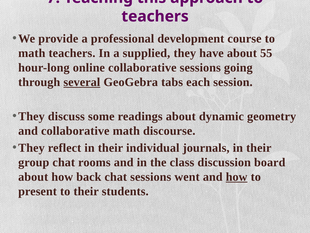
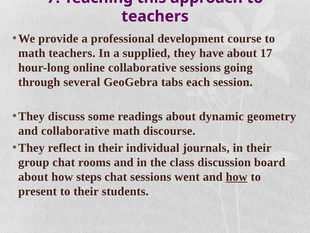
55: 55 -> 17 (266, 53)
several underline: present -> none (82, 82)
back: back -> steps (89, 177)
